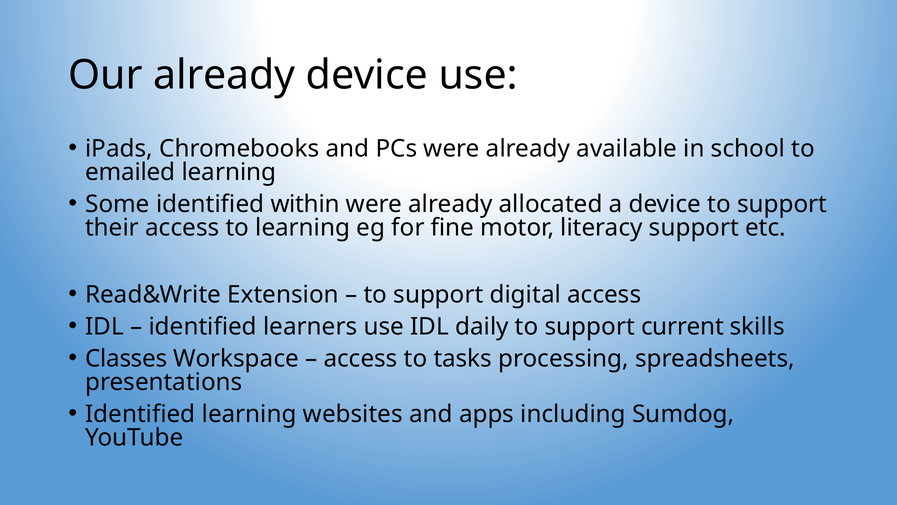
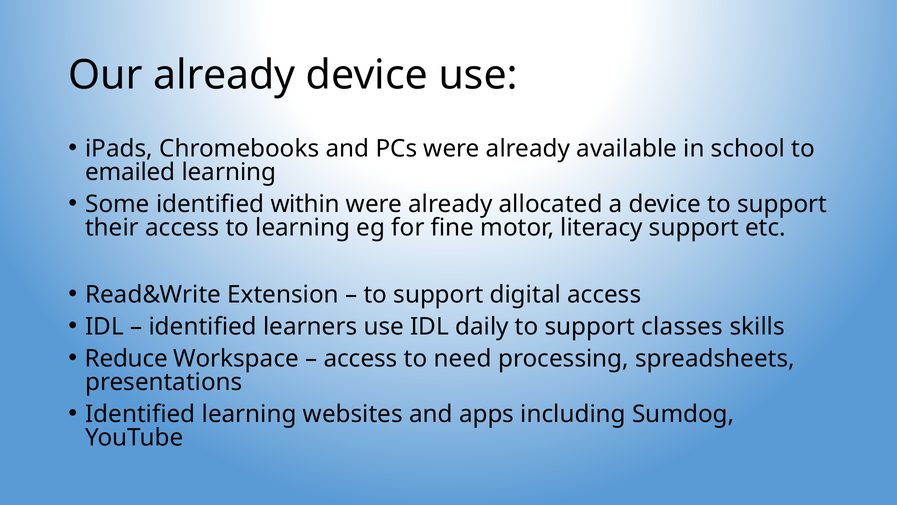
current: current -> classes (682, 326)
Classes: Classes -> Reduce (126, 358)
tasks: tasks -> need (463, 358)
